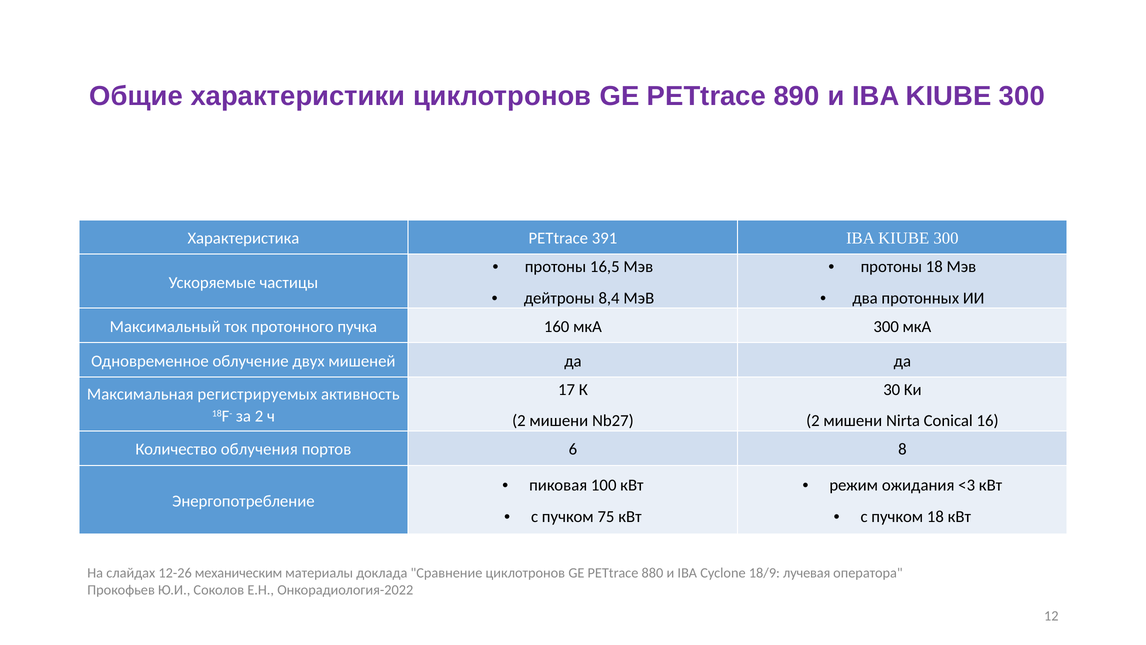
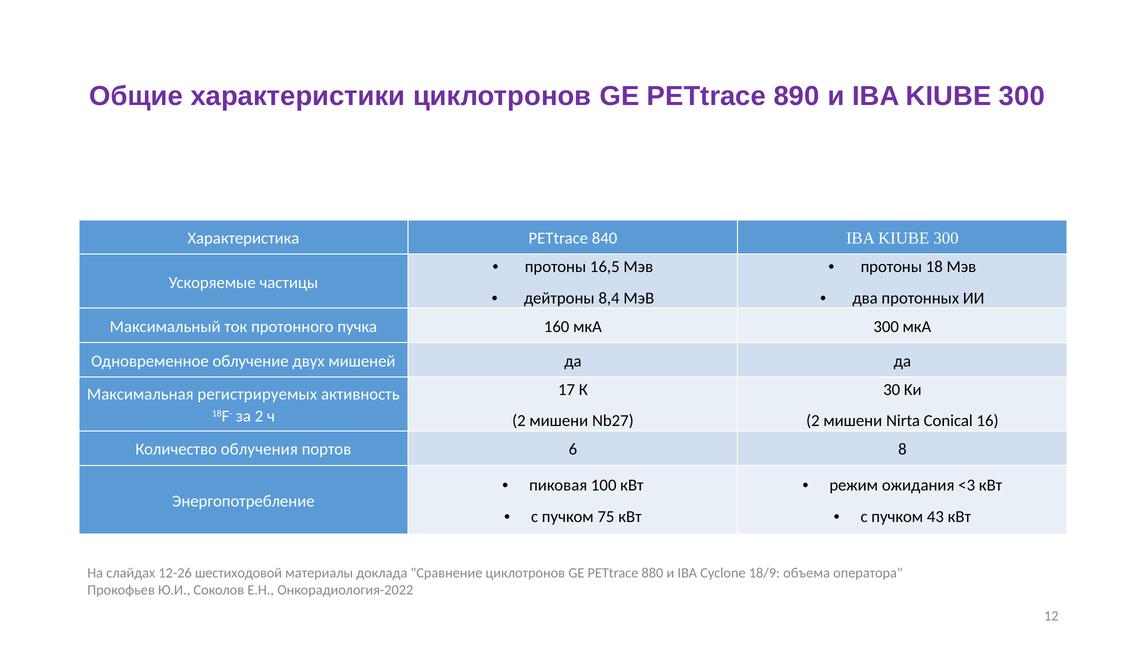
391: 391 -> 840 (605, 238)
пучком 18: 18 -> 43 (935, 516)
механическим: механическим -> шестиходовой (239, 573)
лучевая: лучевая -> объема (807, 573)
